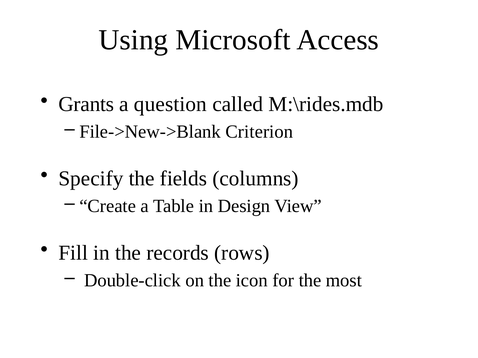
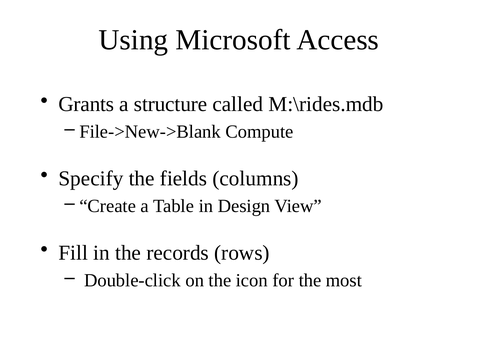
question: question -> structure (171, 104)
Criterion: Criterion -> Compute (259, 132)
